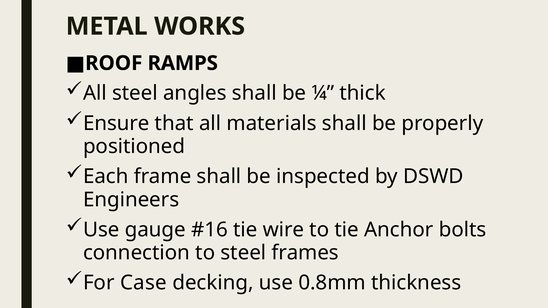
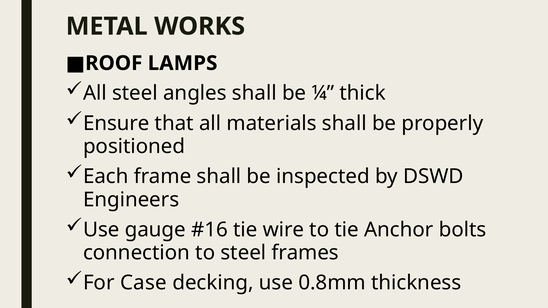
RAMPS: RAMPS -> LAMPS (183, 63)
